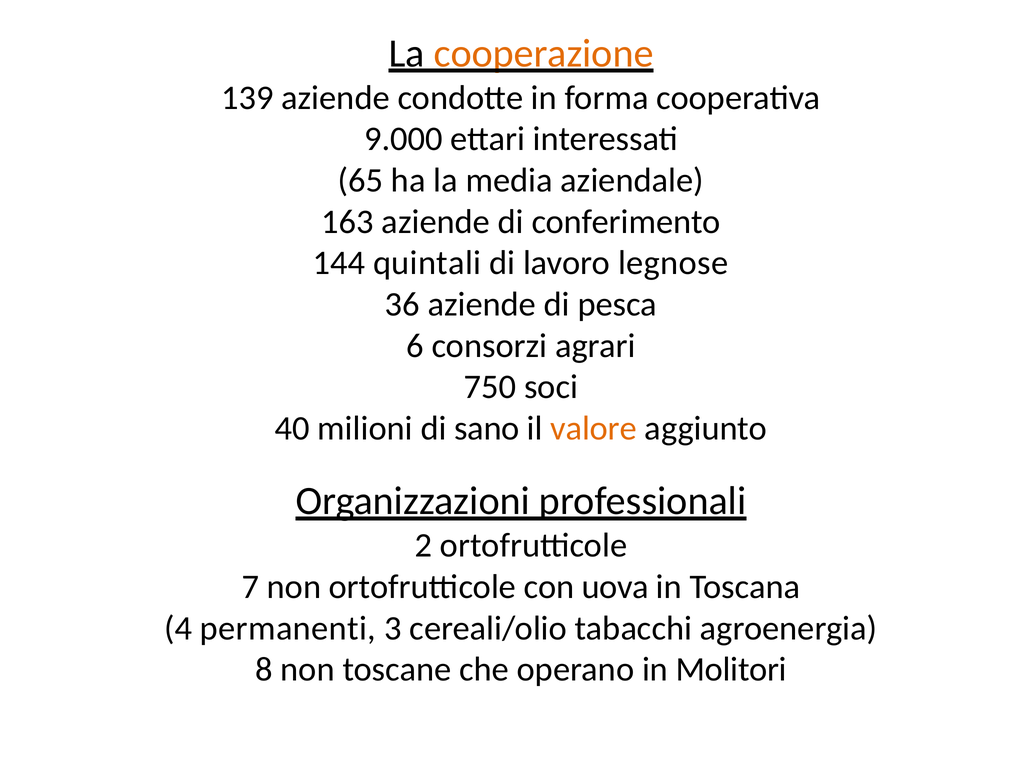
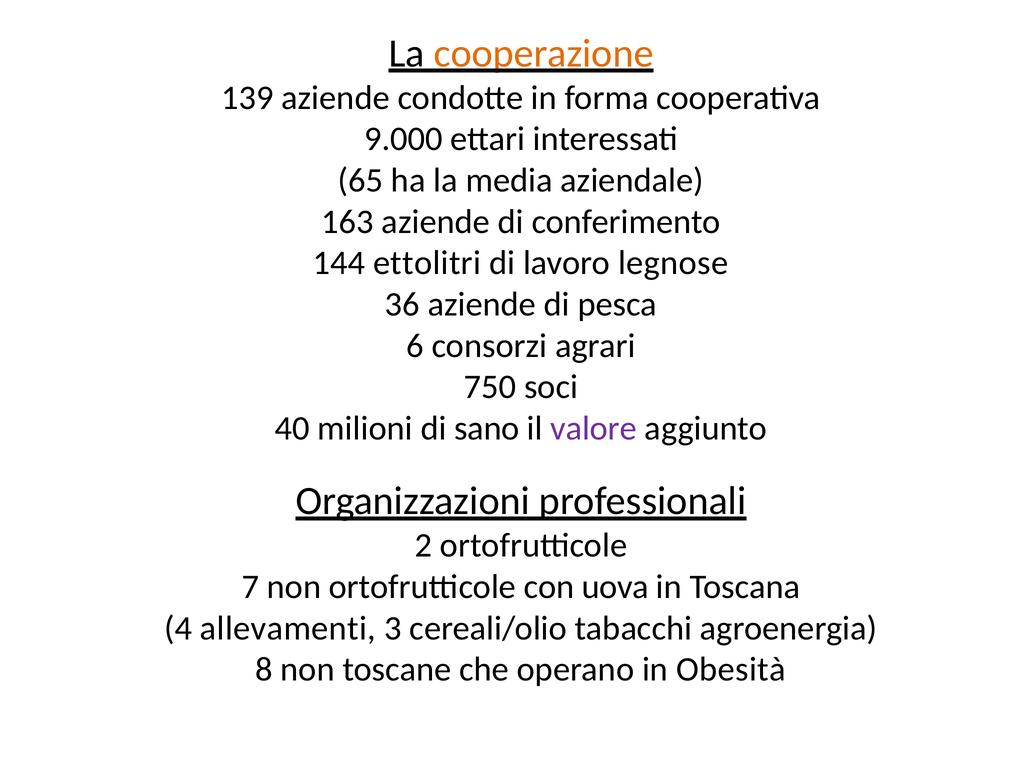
quintali: quintali -> ettolitri (427, 263)
valore colour: orange -> purple (594, 429)
permanenti: permanenti -> allevamenti (288, 629)
Molitori: Molitori -> Obesità (731, 670)
